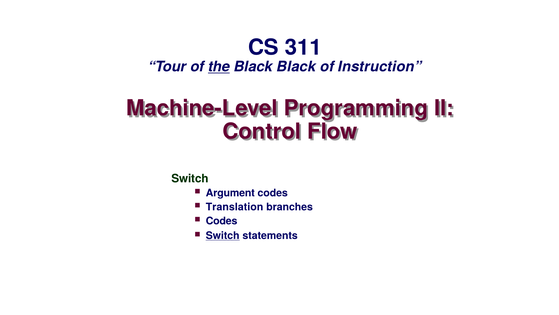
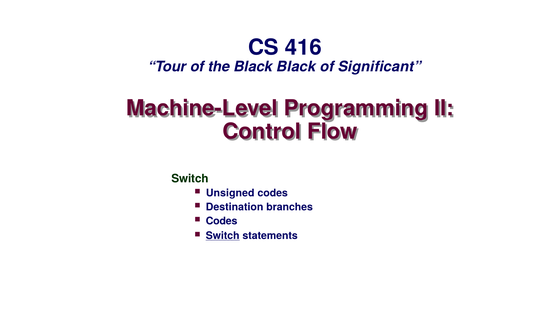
311: 311 -> 416 (303, 47)
the underline: present -> none (219, 67)
Instruction: Instruction -> Significant (380, 67)
Argument: Argument -> Unsigned (230, 193)
Translation: Translation -> Destination (235, 207)
